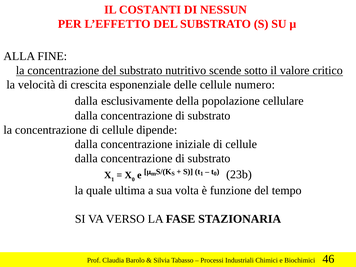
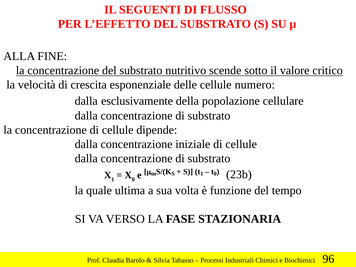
COSTANTI: COSTANTI -> SEGUENTI (150, 10)
NESSUN: NESSUN -> FLUSSO (223, 10)
46: 46 -> 96 (328, 259)
